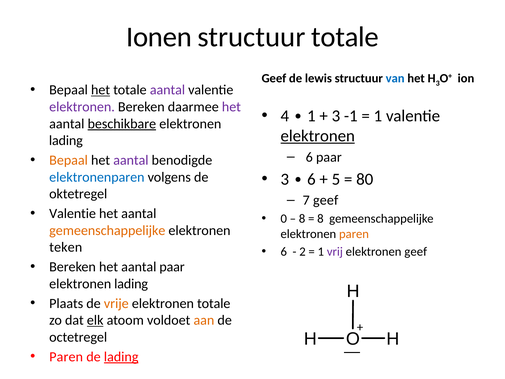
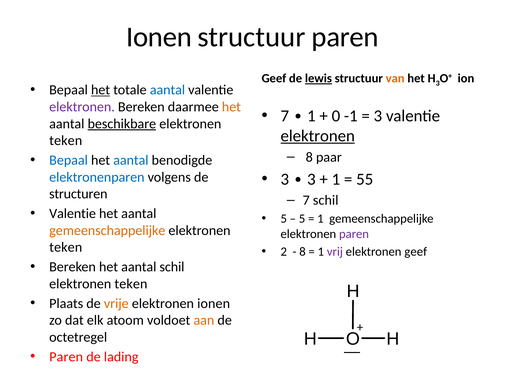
structuur totale: totale -> paren (345, 37)
lewis underline: none -> present (318, 78)
van colour: blue -> orange (395, 78)
aantal colour: purple -> blue (167, 90)
het colour: purple -> orange (231, 107)
4: 4 -> 7 (285, 116)
3: 3 -> 0 (336, 116)
1: 1 -> 3 (378, 116)
lading: lading -> teken (66, 140)
6: 6 -> 8 (309, 157)
Bepaal colour: orange -> blue (69, 160)
aantal colour: purple -> blue (131, 160)
3 6: 6 -> 3 (311, 179)
5: 5 -> 1 (336, 179)
80: 80 -> 55 (365, 179)
oktetregel: oktetregel -> structuren (78, 194)
7 geef: geef -> schil (326, 200)
0: 0 -> 5 (284, 219)
8: 8 -> 5 (302, 219)
8: 8 -> 1 (320, 219)
paren colour: orange -> purple (354, 234)
6: 6 -> 2 (284, 251)
2: 2 -> 8 (302, 251)
aantal paar: paar -> schil (172, 267)
lading: lading -> teken (131, 284)
elektronen totale: totale -> ionen (214, 303)
elk underline: present -> none (95, 320)
lading underline: present -> none (121, 357)
